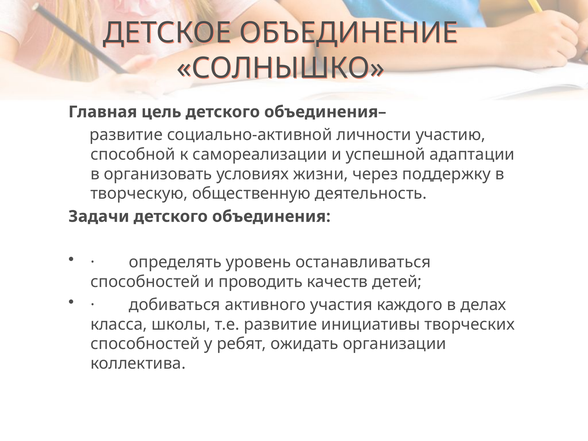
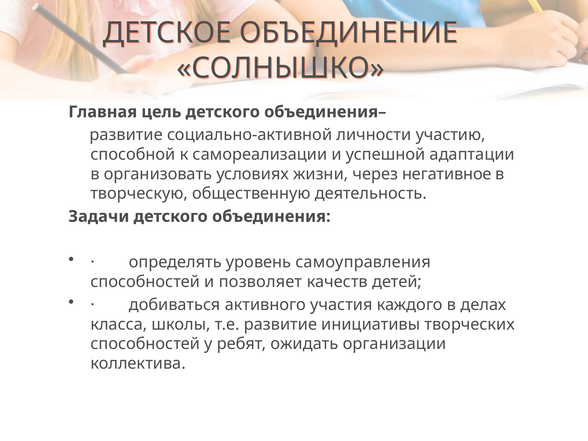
поддержку: поддержку -> негативное (447, 174)
останавливаться: останавливаться -> самоуправления (363, 262)
проводить: проводить -> позволяет (260, 282)
